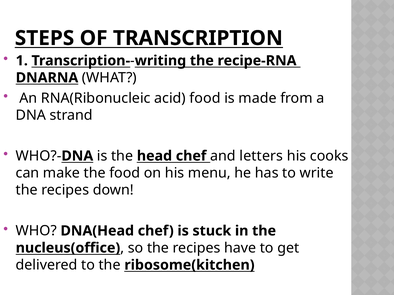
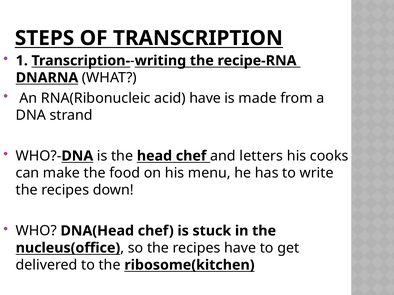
acid food: food -> have (205, 98)
